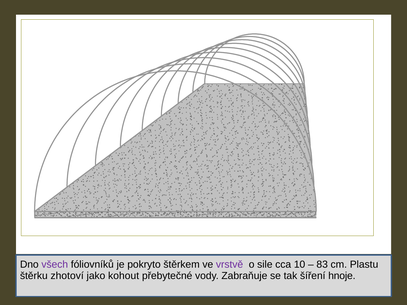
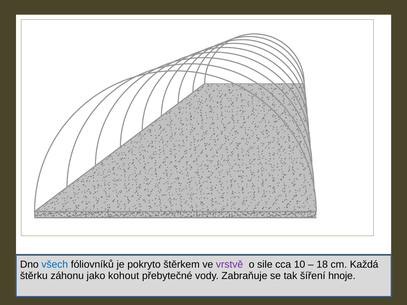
všech colour: purple -> blue (55, 265)
83: 83 -> 18 (322, 265)
Plastu: Plastu -> Každá (364, 265)
zhotoví: zhotoví -> záhonu (67, 276)
